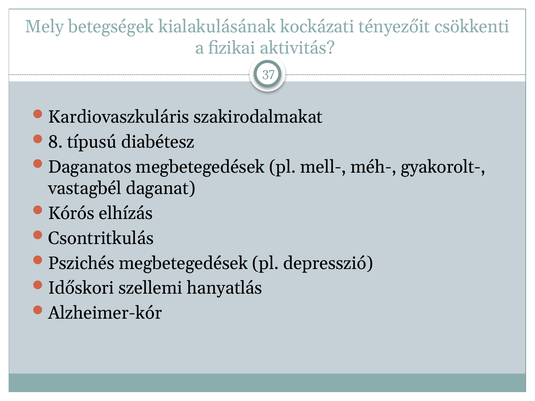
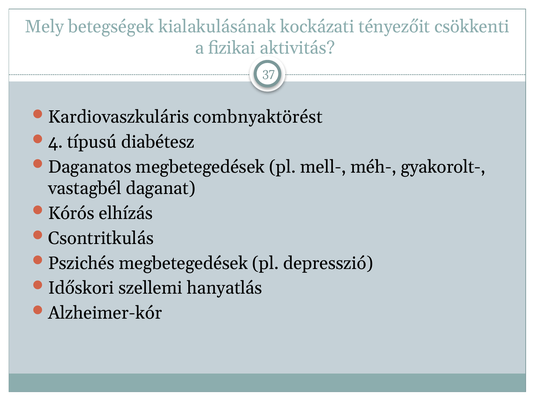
szakirodalmakat: szakirodalmakat -> combnyaktörést (258, 117)
8: 8 -> 4 (55, 142)
